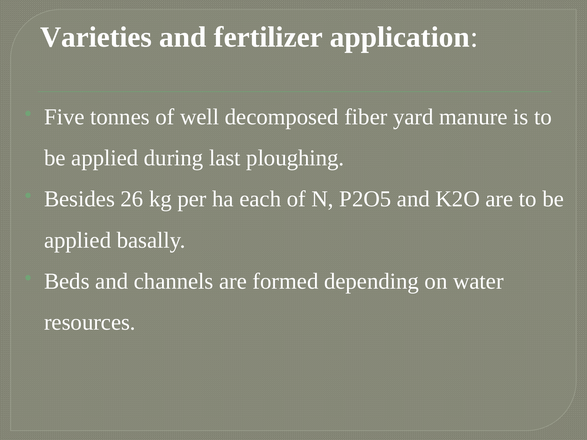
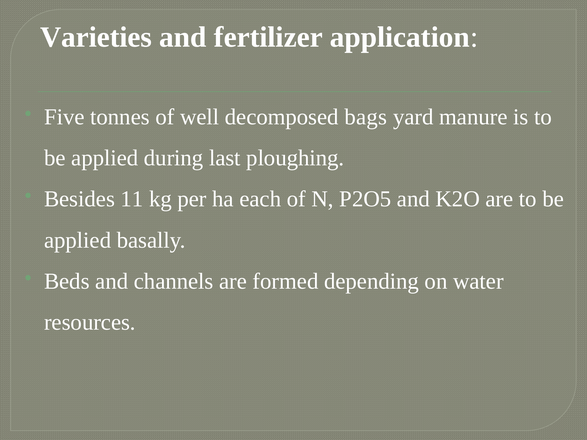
fiber: fiber -> bags (366, 117)
26: 26 -> 11 (132, 199)
